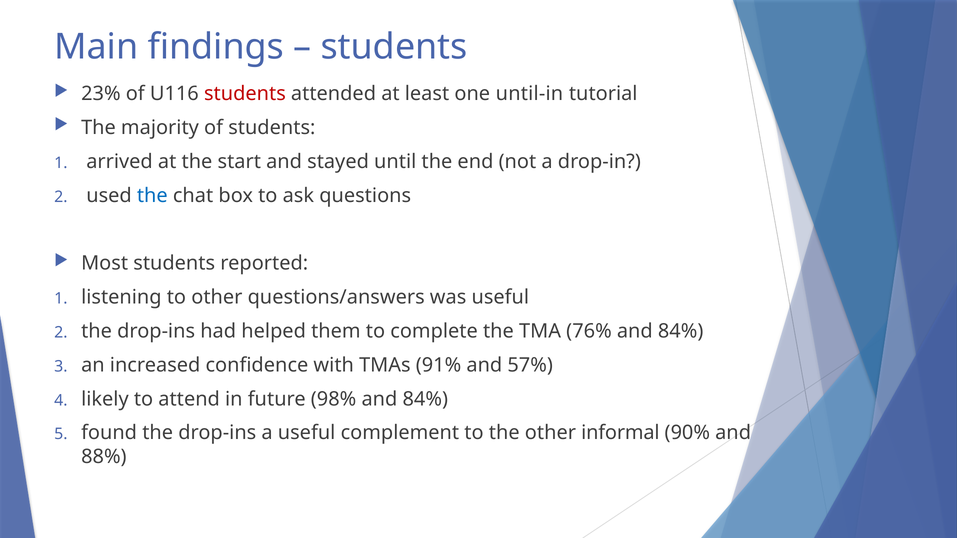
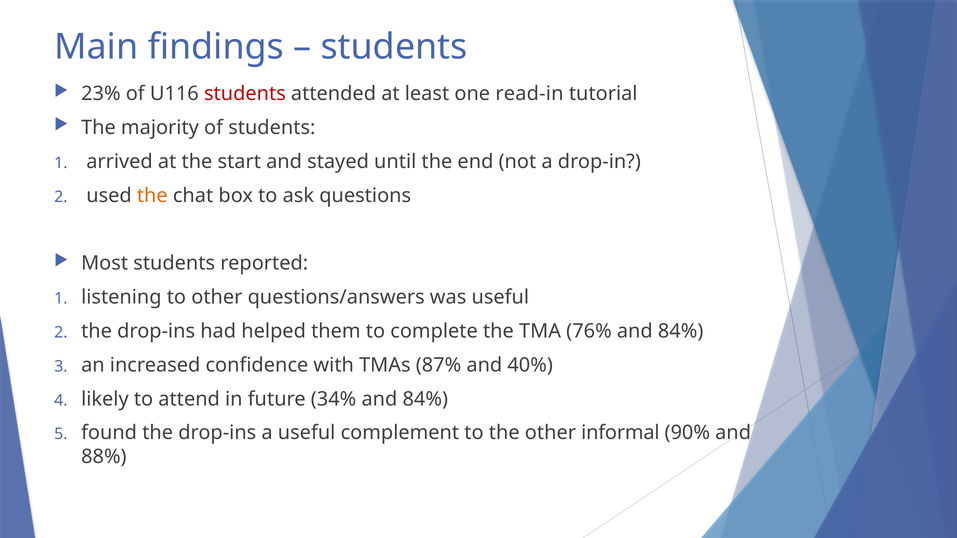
until-in: until-in -> read-in (529, 94)
the colour: blue -> orange (152, 196)
91%: 91% -> 87% (439, 365)
57%: 57% -> 40% (530, 365)
98%: 98% -> 34% (334, 399)
